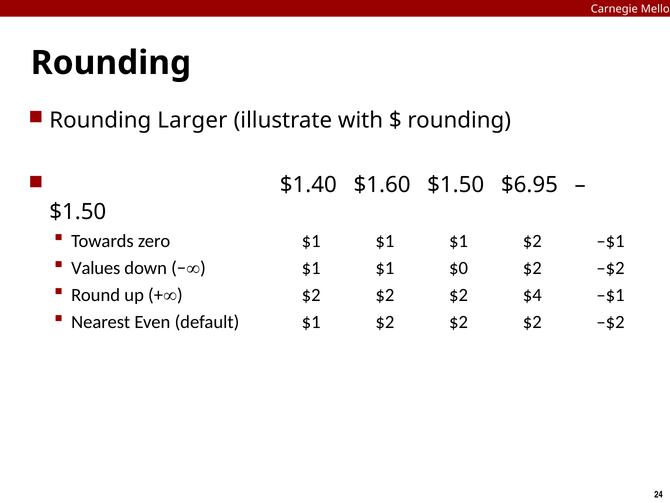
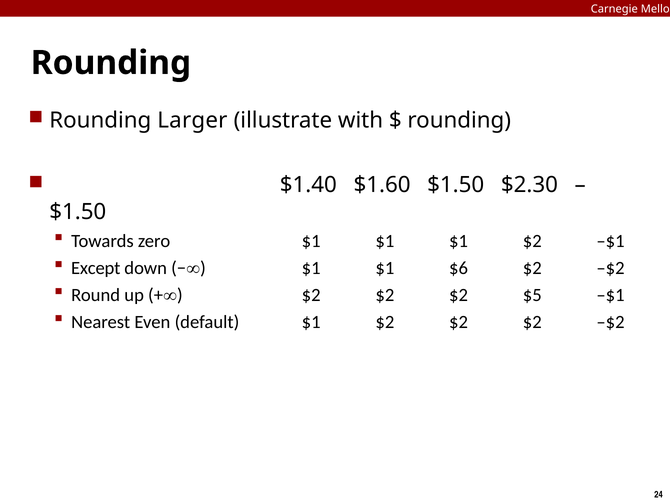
$6.95: $6.95 -> $2.30 (529, 185)
Values: Values -> Except (96, 268)
$0: $0 -> $6 (459, 268)
$4: $4 -> $5 (532, 295)
